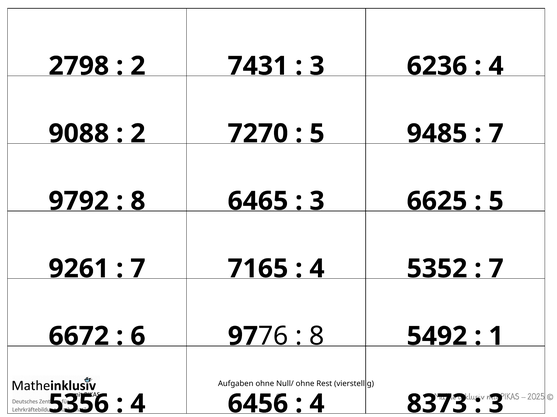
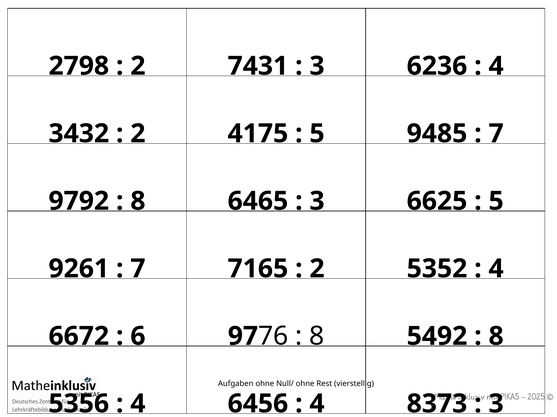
9088: 9088 -> 3432 (79, 134)
7270: 7270 -> 4175 (258, 134)
4: 4 -> 2 (317, 269)
7: 7 -> 4 (496, 269)
1: 1 -> 8 (496, 337)
